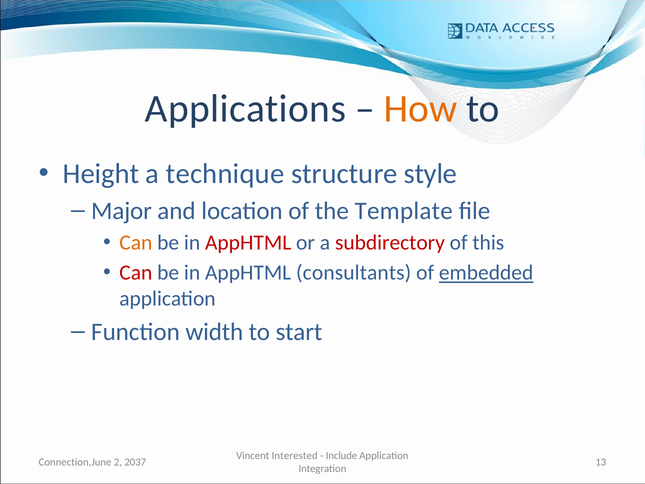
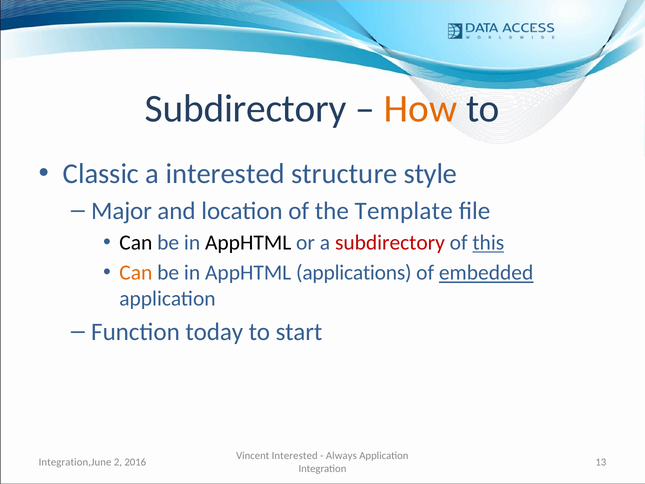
Applications: Applications -> Subdirectory (246, 109)
Height: Height -> Classic (101, 174)
a technique: technique -> interested (225, 174)
Can colour: orange -> black (136, 243)
AppHTML colour: red -> black (248, 243)
this underline: none -> present (488, 243)
Can colour: red -> orange (136, 273)
consultants: consultants -> applications (354, 273)
width: width -> today (214, 332)
Include: Include -> Always (341, 456)
Connection,June: Connection,June -> Integration,June (75, 462)
2037: 2037 -> 2016 (135, 462)
